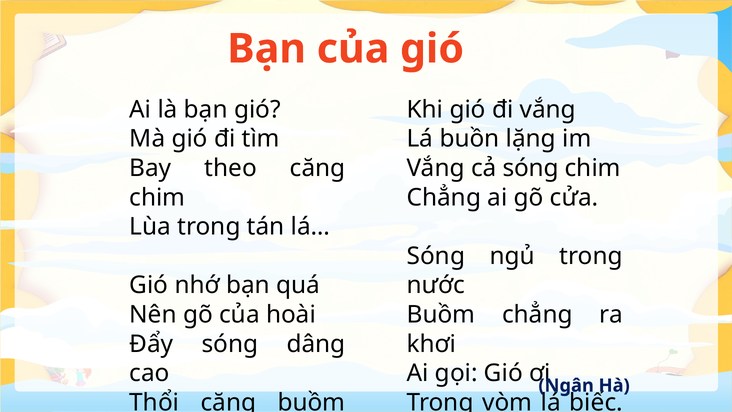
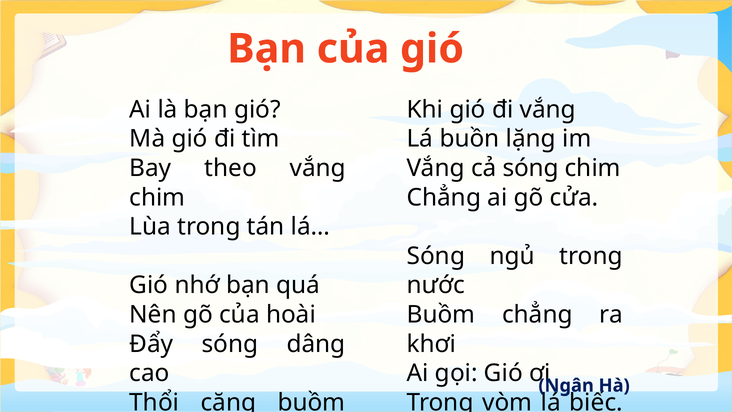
theo căng: căng -> vắng (318, 168)
